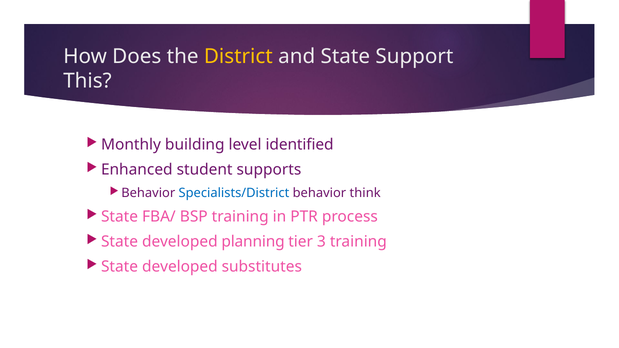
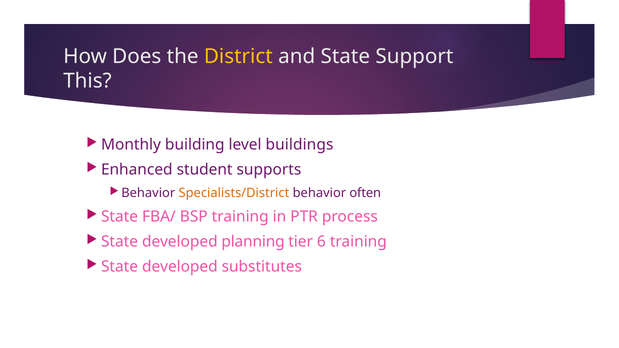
identified: identified -> buildings (300, 145)
Specialists/District colour: blue -> orange (234, 193)
think: think -> often (365, 193)
3: 3 -> 6 (321, 242)
